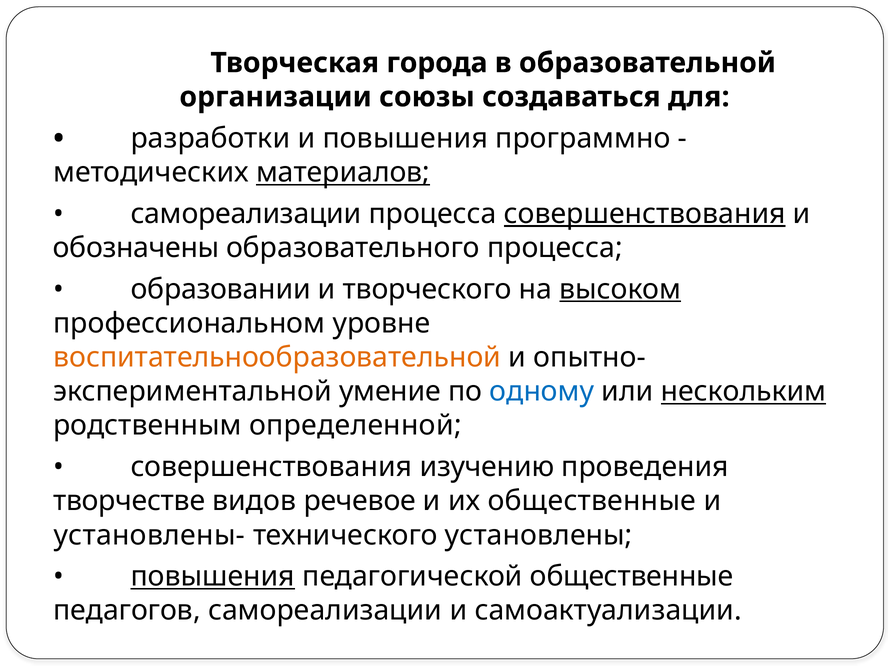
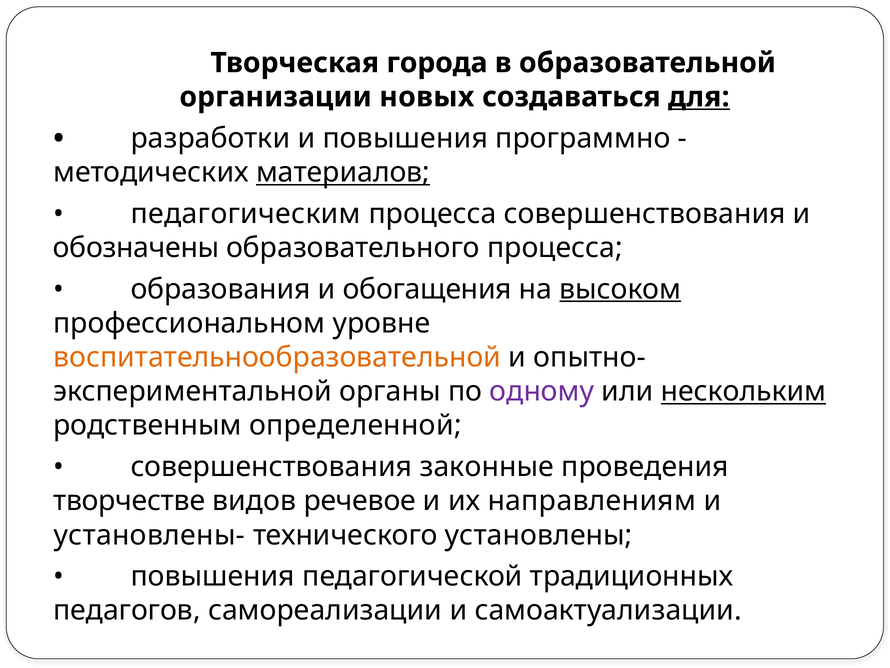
союзы: союзы -> новых (427, 97)
для underline: none -> present (699, 97)
самореализации: самореализации -> педагогическим (246, 214)
совершенствования underline: present -> none (645, 214)
образовании: образовании -> образования (221, 289)
творческого: творческого -> обогащения (427, 289)
умение: умение -> органы (390, 391)
одному colour: blue -> purple (542, 391)
изучению: изучению -> законные (487, 467)
их общественные: общественные -> направлениям (592, 501)
повышения underline: present -> none (213, 576)
педагогической общественные: общественные -> традиционных (632, 576)
